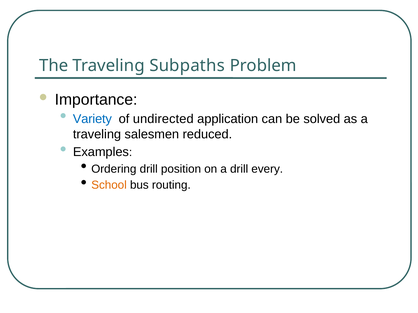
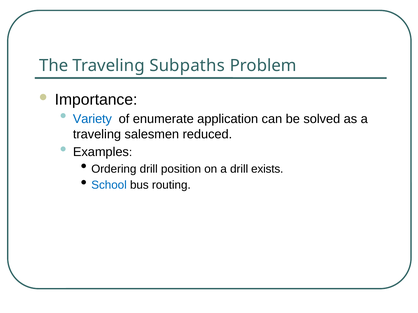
undirected: undirected -> enumerate (163, 119)
every: every -> exists (267, 169)
School colour: orange -> blue (109, 185)
